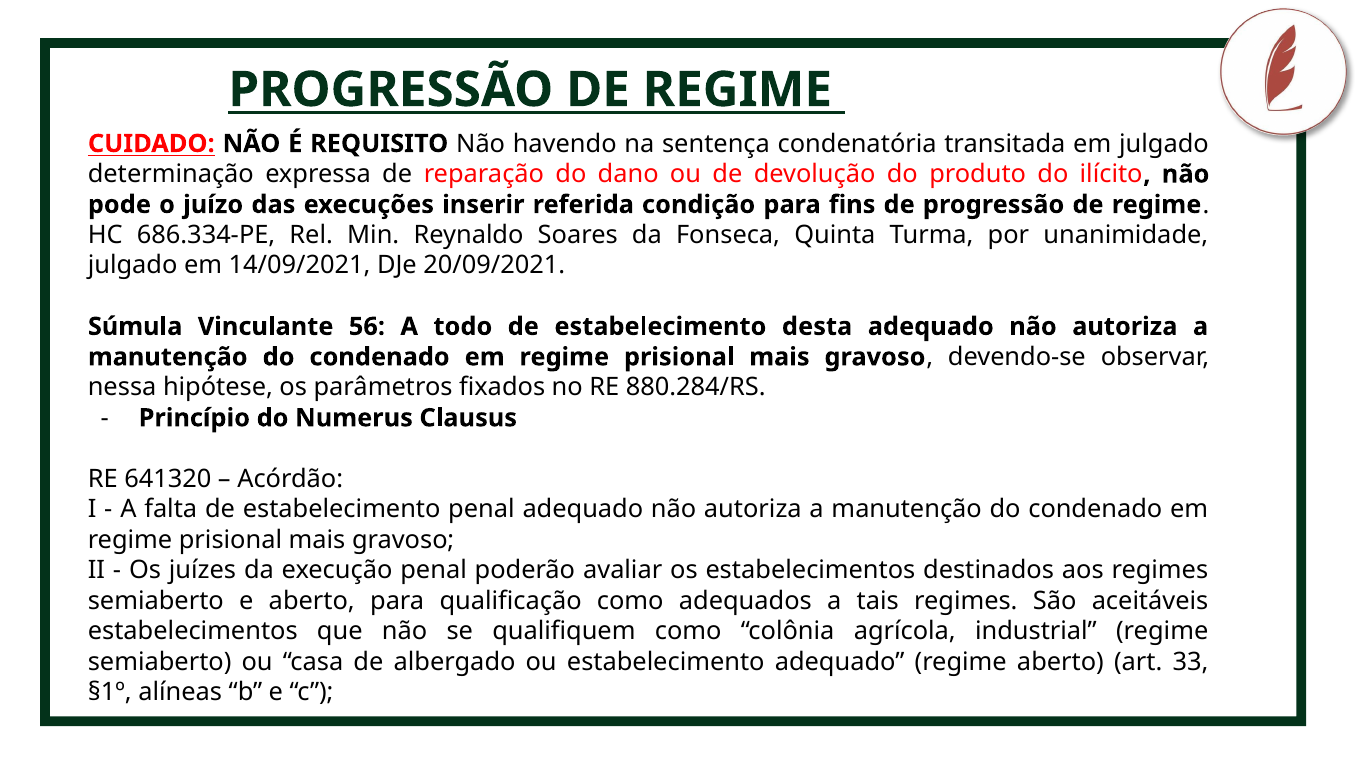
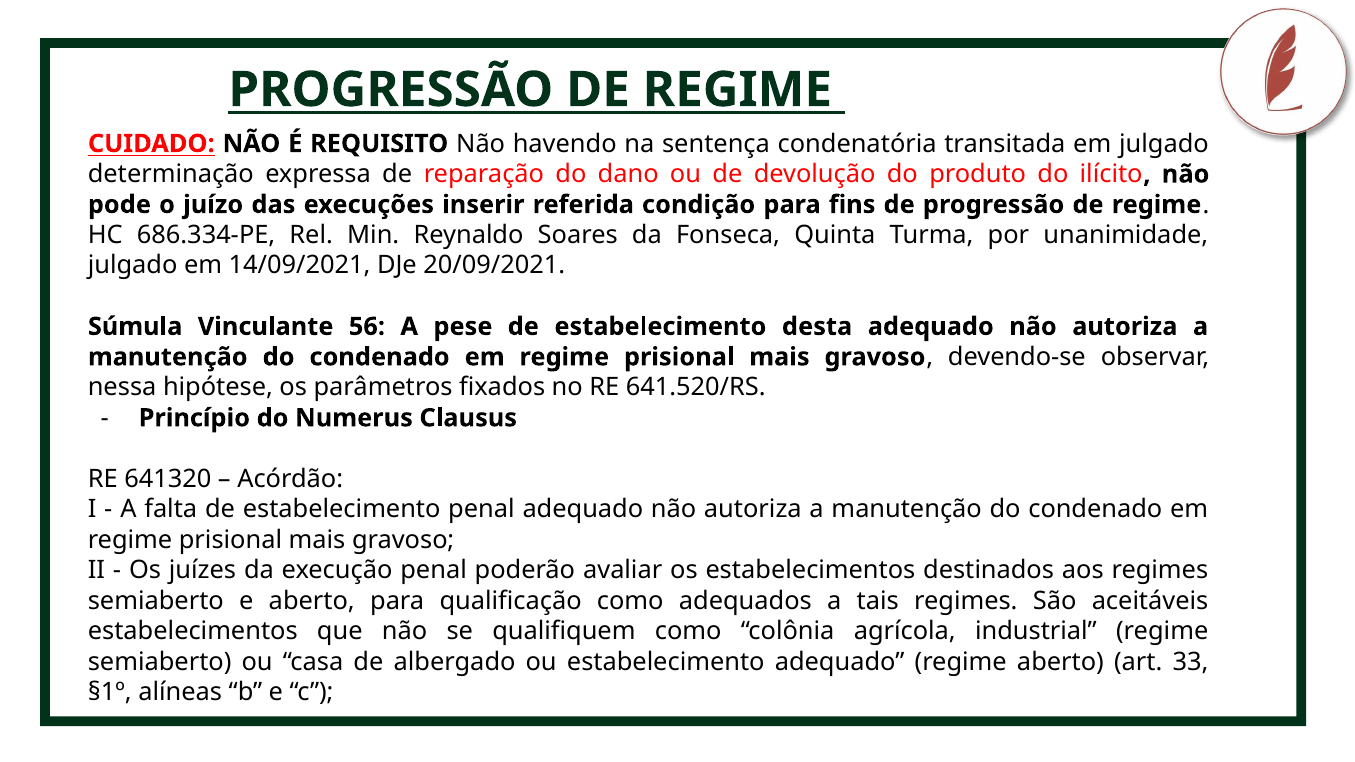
todo: todo -> pese (463, 327)
880.284/RS: 880.284/RS -> 641.520/RS (696, 388)
